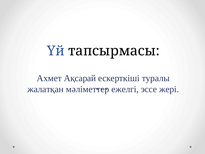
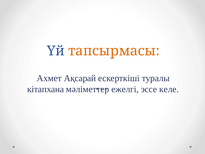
тапсырмасы colour: black -> orange (114, 51)
жалатқан: жалатқан -> кітапхана (46, 89)
жері: жері -> келе (169, 89)
